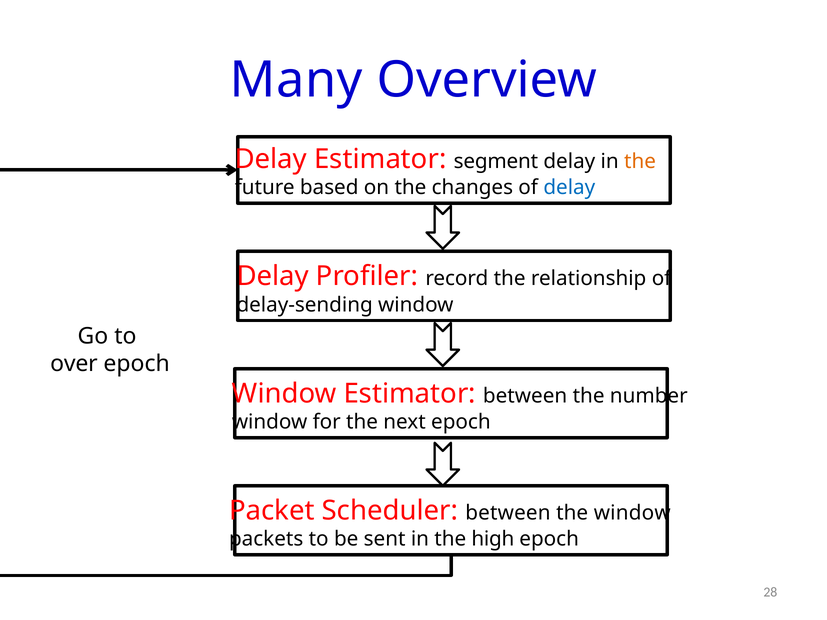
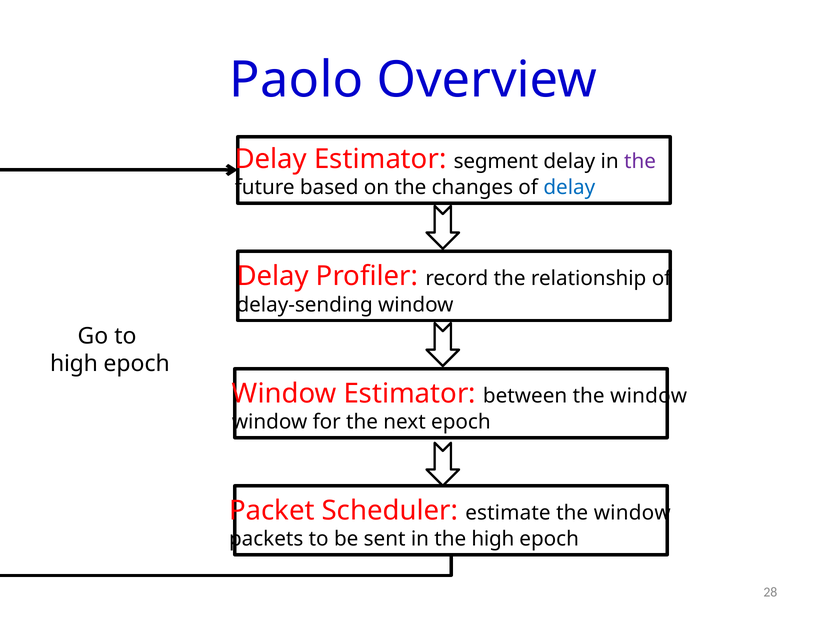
Many: Many -> Paolo (296, 80)
the colour: orange -> purple (640, 161)
over: over -> high (74, 364)
number: number -> window (649, 396)
between: between -> estimate (508, 513)
